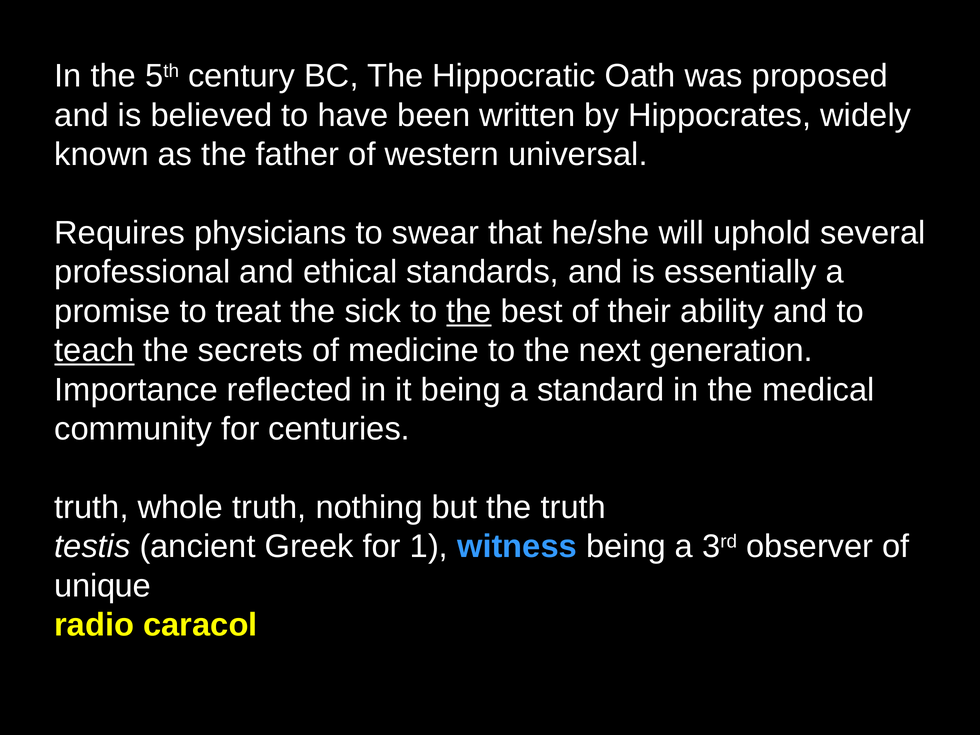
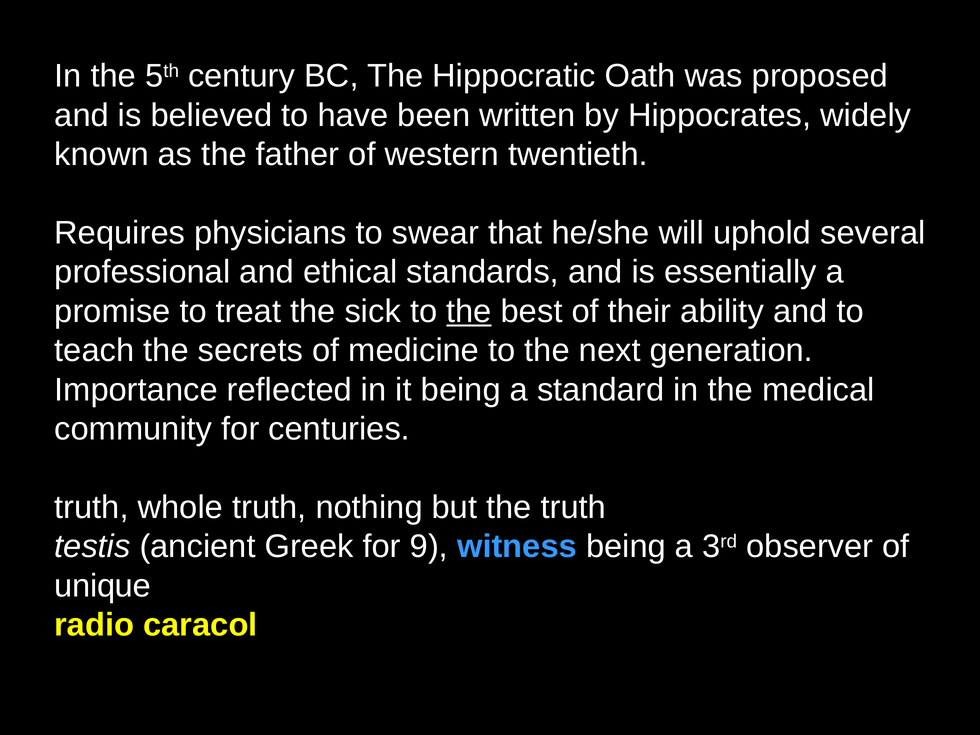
universal: universal -> twentieth (578, 155)
teach underline: present -> none (94, 351)
1: 1 -> 9 (429, 547)
